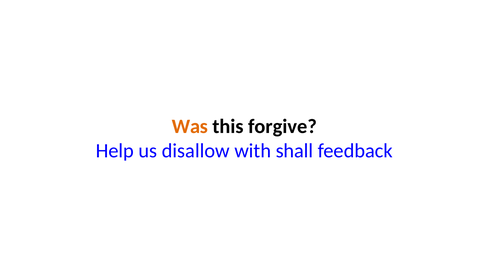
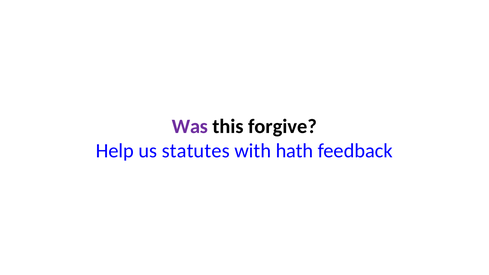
Was colour: orange -> purple (190, 127)
disallow: disallow -> statutes (196, 151)
shall: shall -> hath (295, 151)
